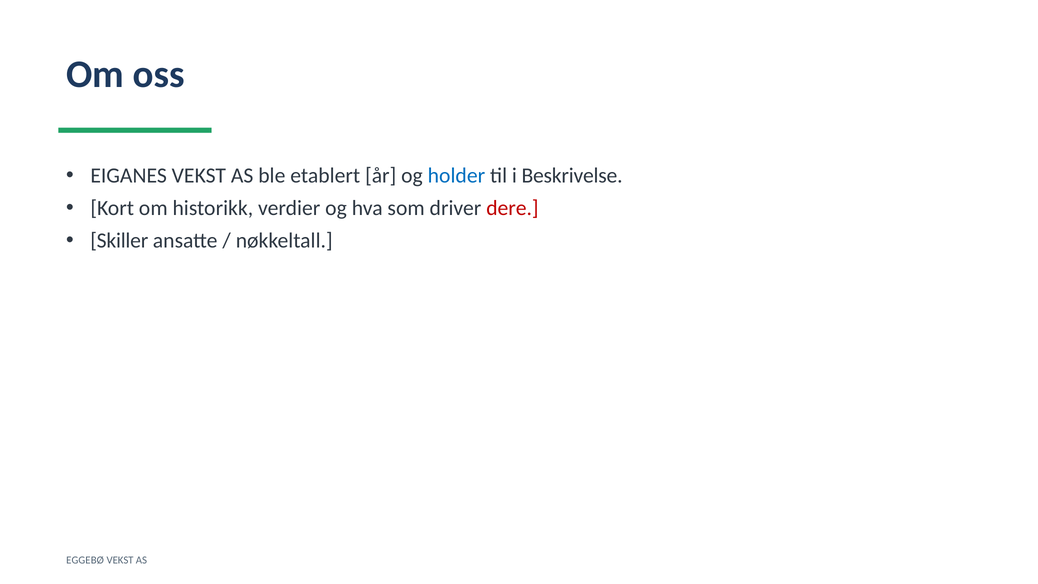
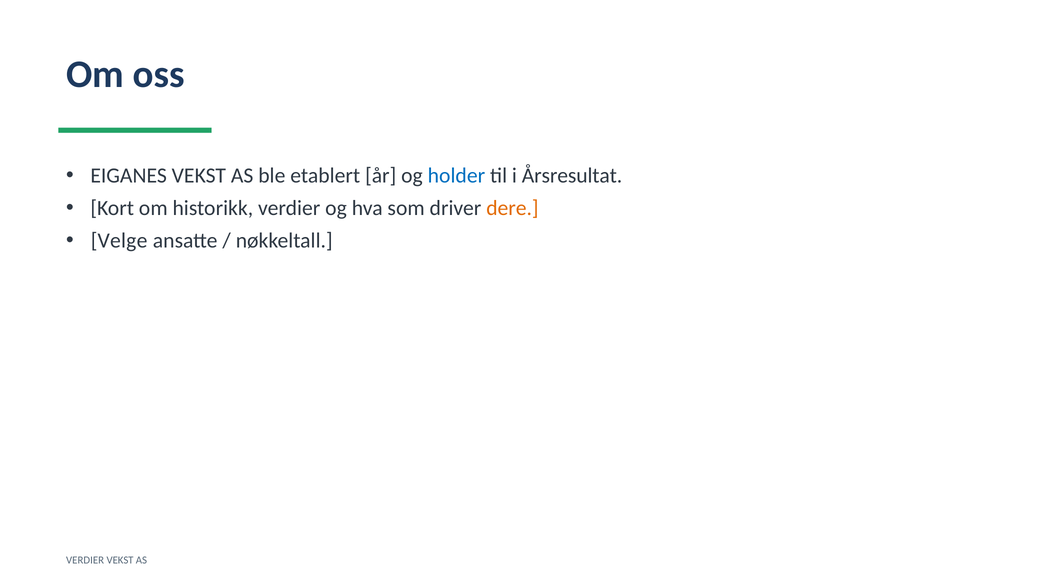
Beskrivelse: Beskrivelse -> Årsresultat (572, 176)
dere colour: red -> orange (512, 208)
Skiller: Skiller -> Velge (119, 241)
EGGEBØ: EGGEBØ -> VERDIER (85, 560)
